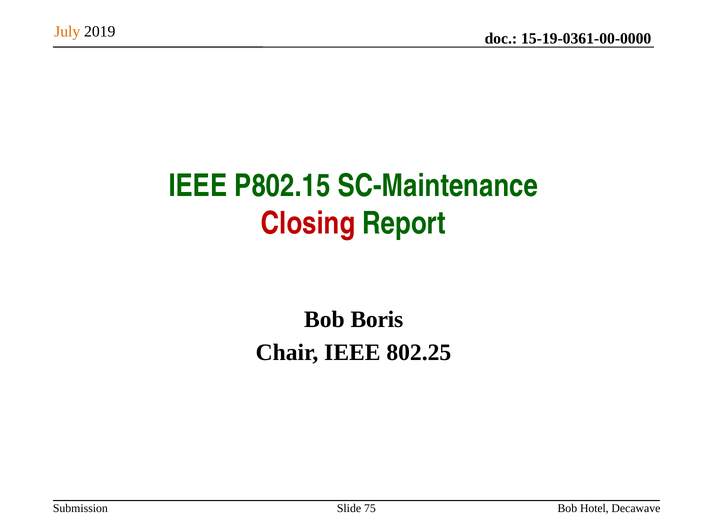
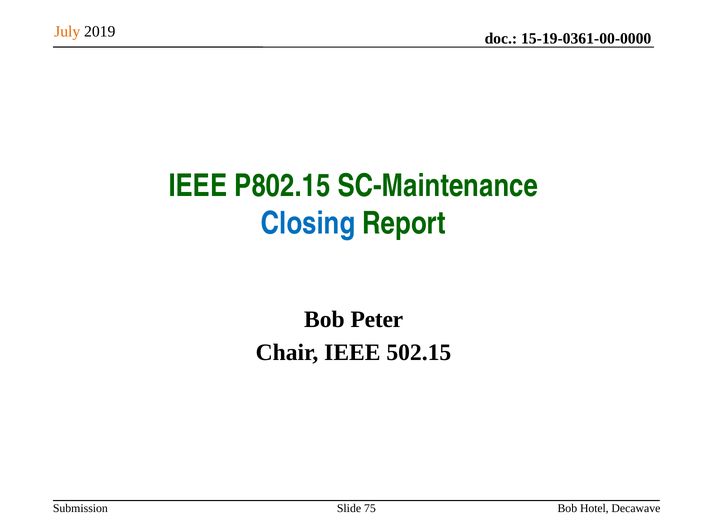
Closing colour: red -> blue (308, 224)
Boris: Boris -> Peter (377, 320)
802.25: 802.25 -> 502.15 (419, 353)
